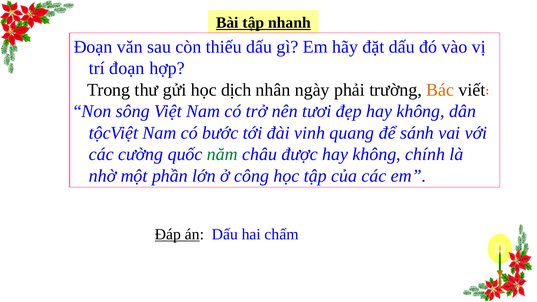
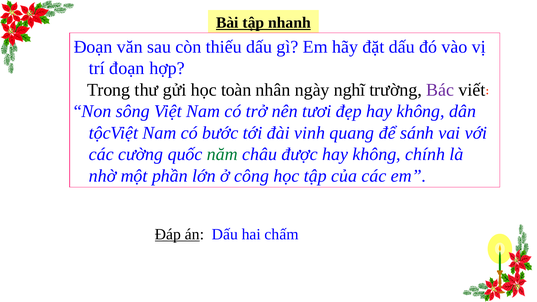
dịch: dịch -> toàn (236, 90)
phải: phải -> nghĩ (350, 90)
Bác colour: orange -> purple (440, 90)
